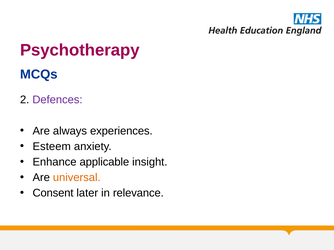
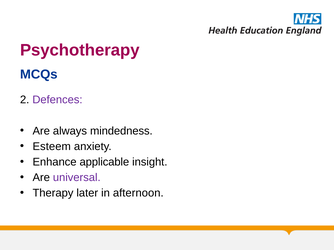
experiences: experiences -> mindedness (121, 131)
universal colour: orange -> purple (77, 178)
Consent: Consent -> Therapy (53, 193)
relevance: relevance -> afternoon (138, 193)
